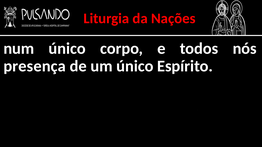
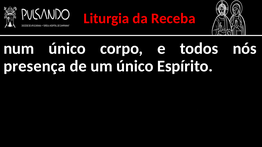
Nações: Nações -> Receba (173, 18)
